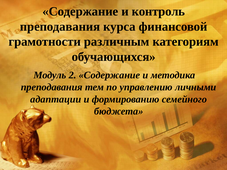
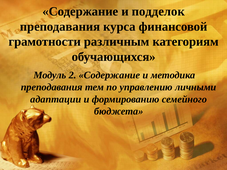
контроль: контроль -> подделок (158, 11)
